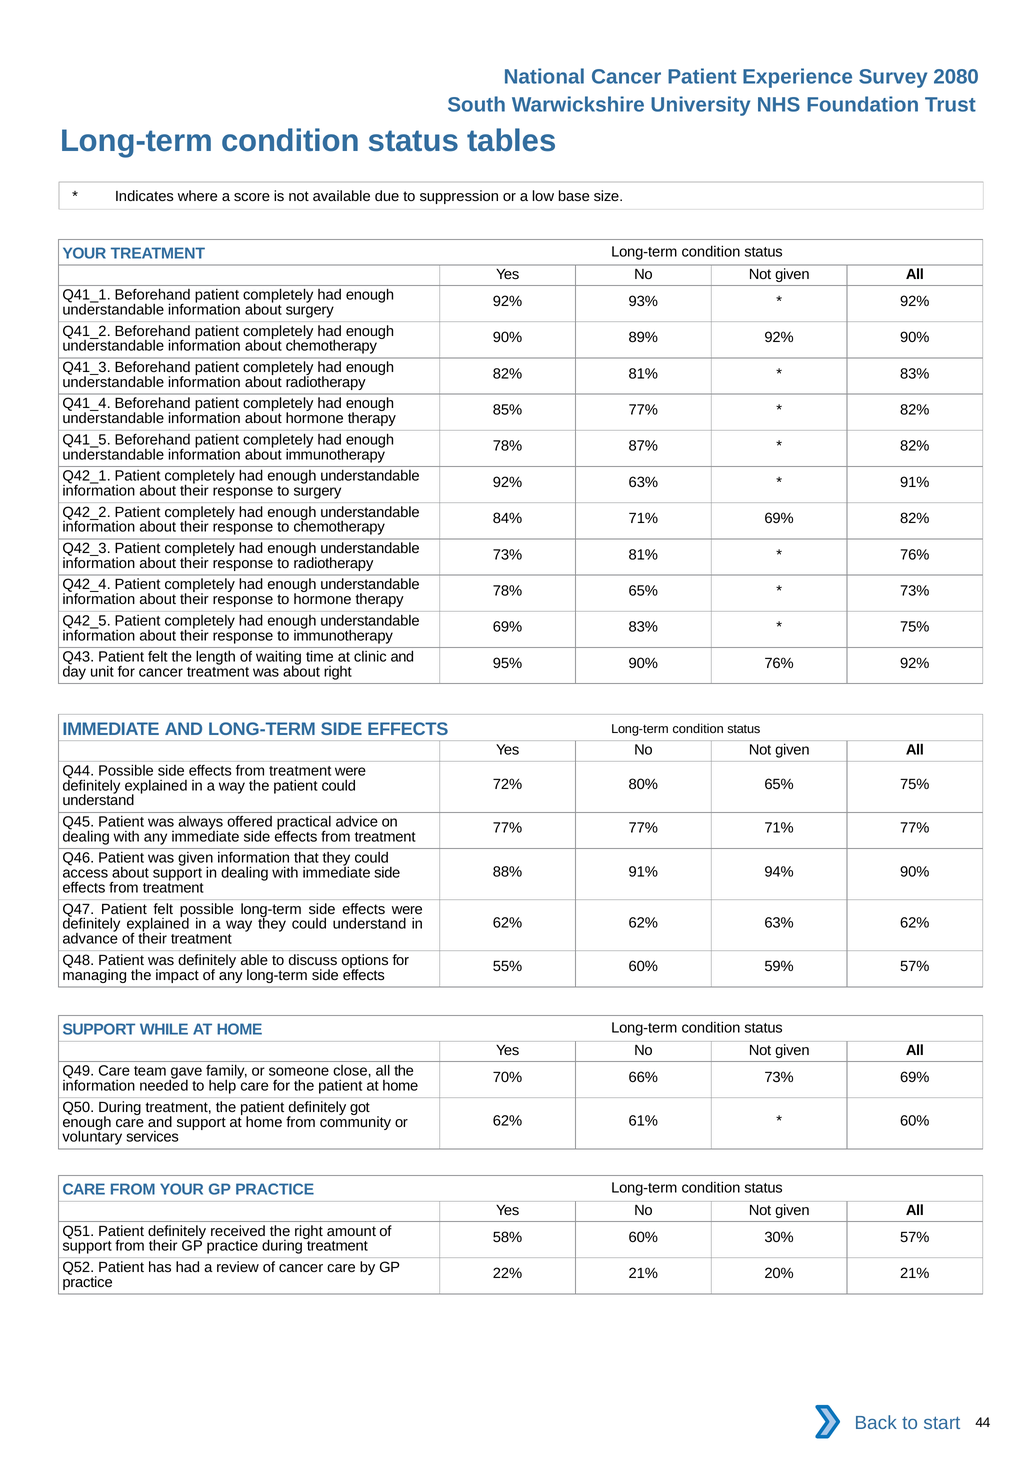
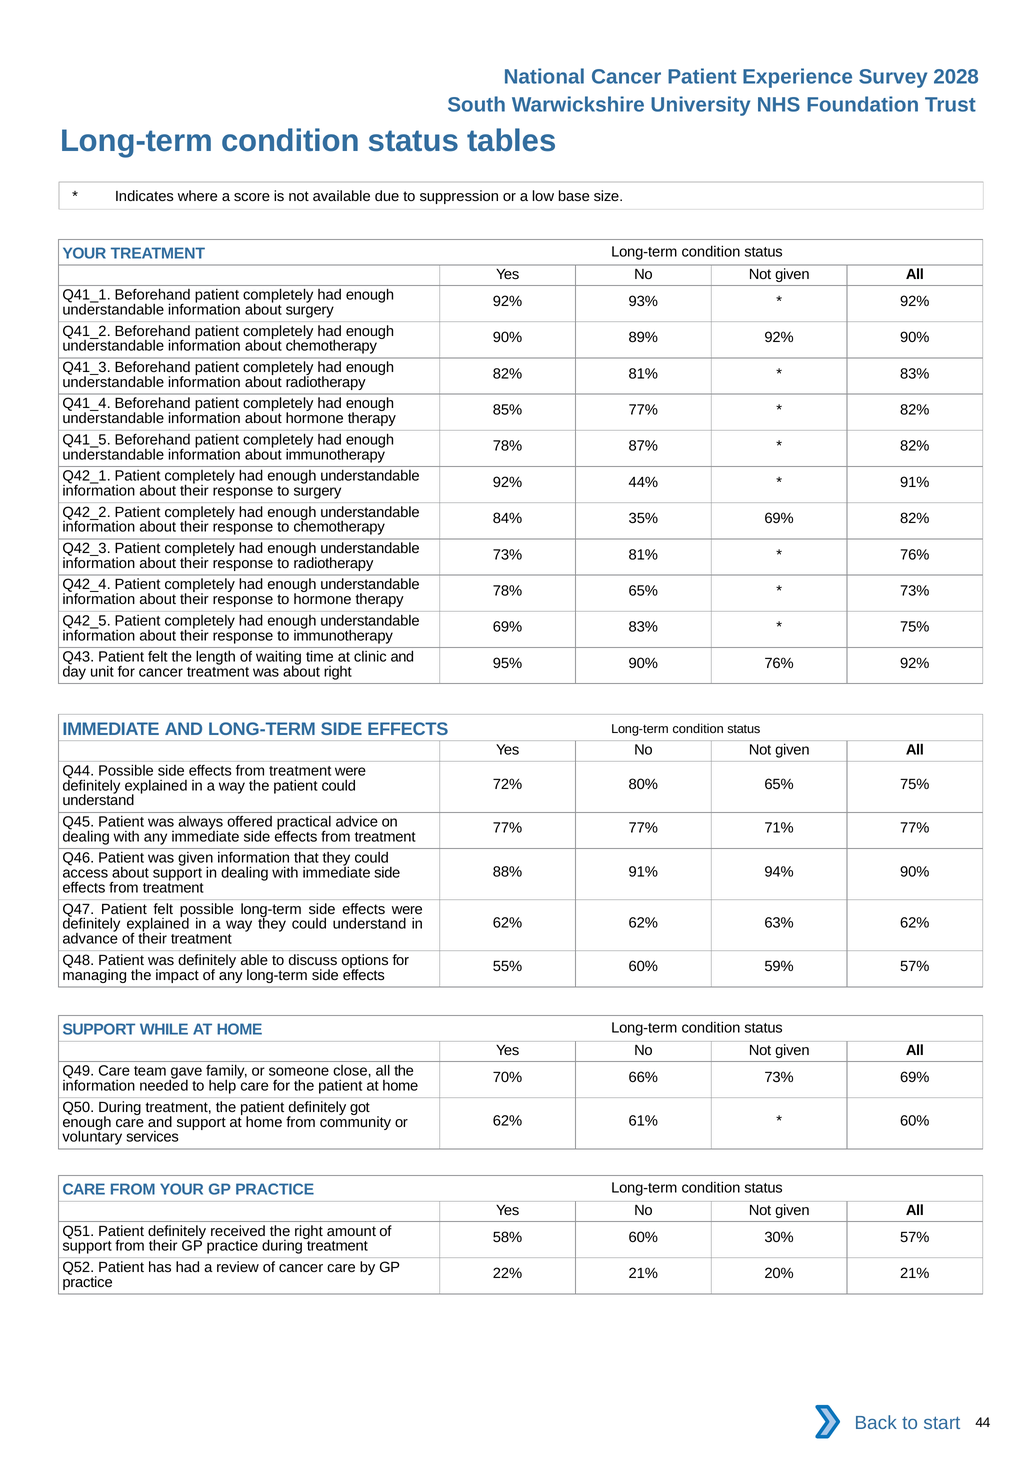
2080: 2080 -> 2028 (956, 77)
92% 63%: 63% -> 44% (643, 482)
84% 71%: 71% -> 35% (643, 518)
